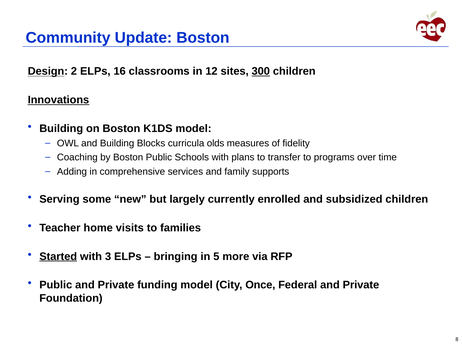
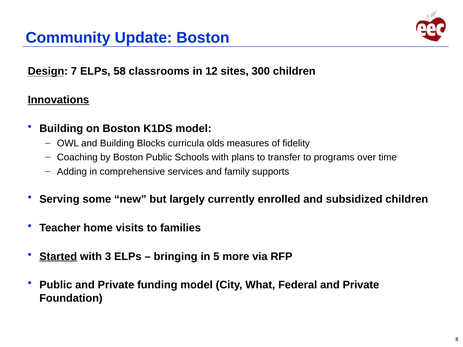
2: 2 -> 7 (74, 71)
16: 16 -> 58 (120, 71)
300 underline: present -> none (261, 71)
Once: Once -> What (260, 285)
